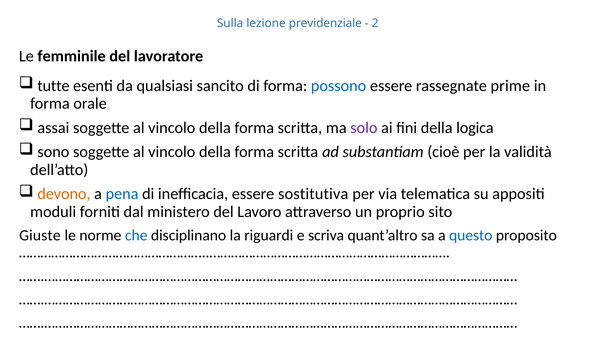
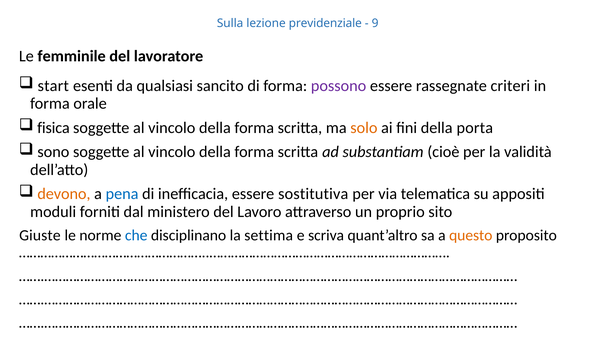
2: 2 -> 9 (375, 23)
tutte: tutte -> start (53, 86)
possono colour: blue -> purple (339, 86)
prime: prime -> criteri (510, 86)
assai: assai -> fisica (53, 128)
solo colour: purple -> orange (364, 128)
logica: logica -> porta (475, 128)
riguardi: riguardi -> settima (269, 235)
questo colour: blue -> orange (471, 235)
